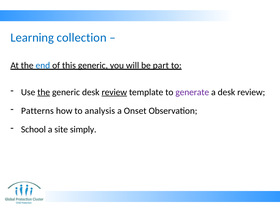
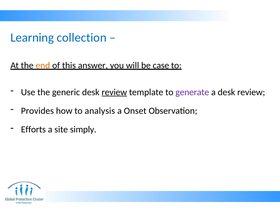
end colour: blue -> orange (43, 65)
this generic: generic -> answer (93, 65)
part: part -> case (161, 65)
the underline: present -> none (44, 92)
Patterns: Patterns -> Provides (37, 111)
School: School -> Efforts (33, 129)
